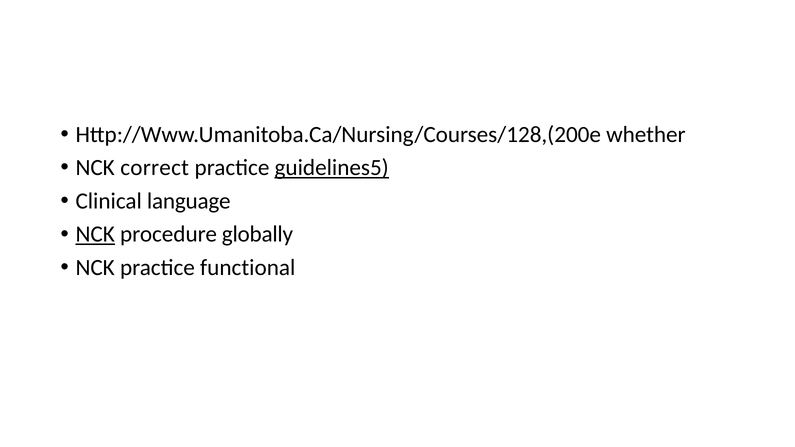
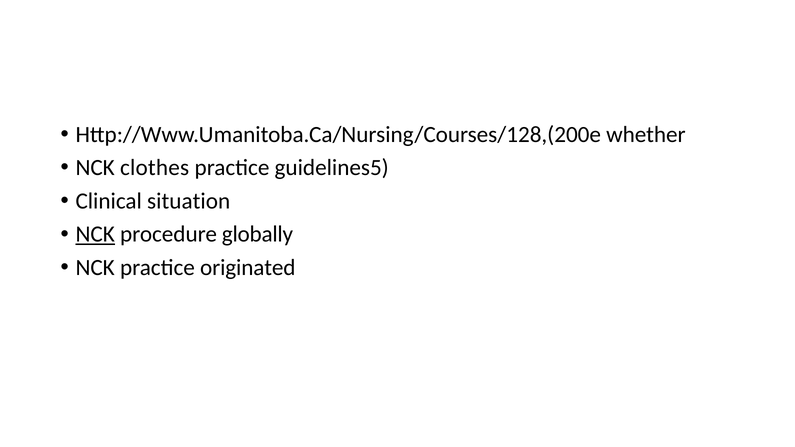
correct: correct -> clothes (155, 168)
guidelines5 underline: present -> none (332, 168)
language: language -> situation (189, 201)
functional: functional -> originated (248, 268)
